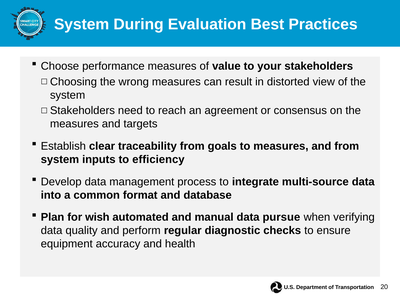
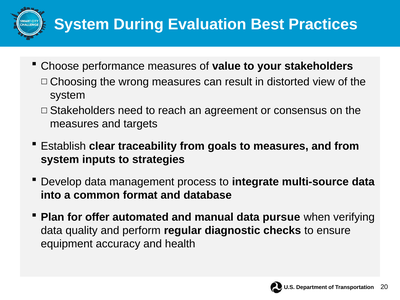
efficiency: efficiency -> strategies (158, 159)
wish: wish -> offer (97, 217)
